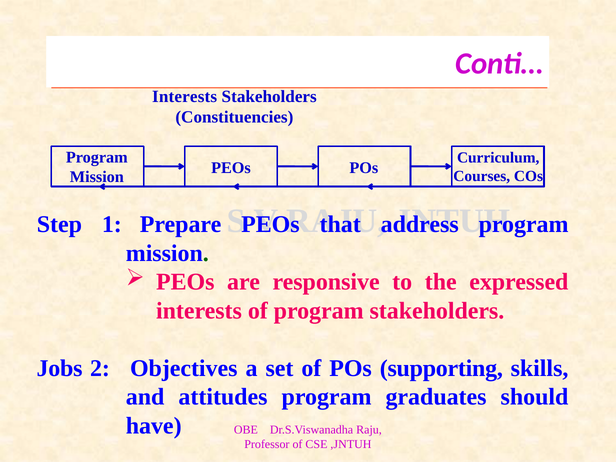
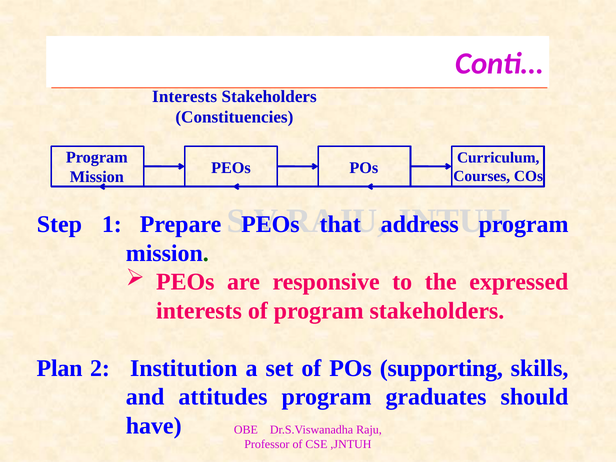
Jobs: Jobs -> Plan (60, 368)
Objectives: Objectives -> Institution (184, 368)
